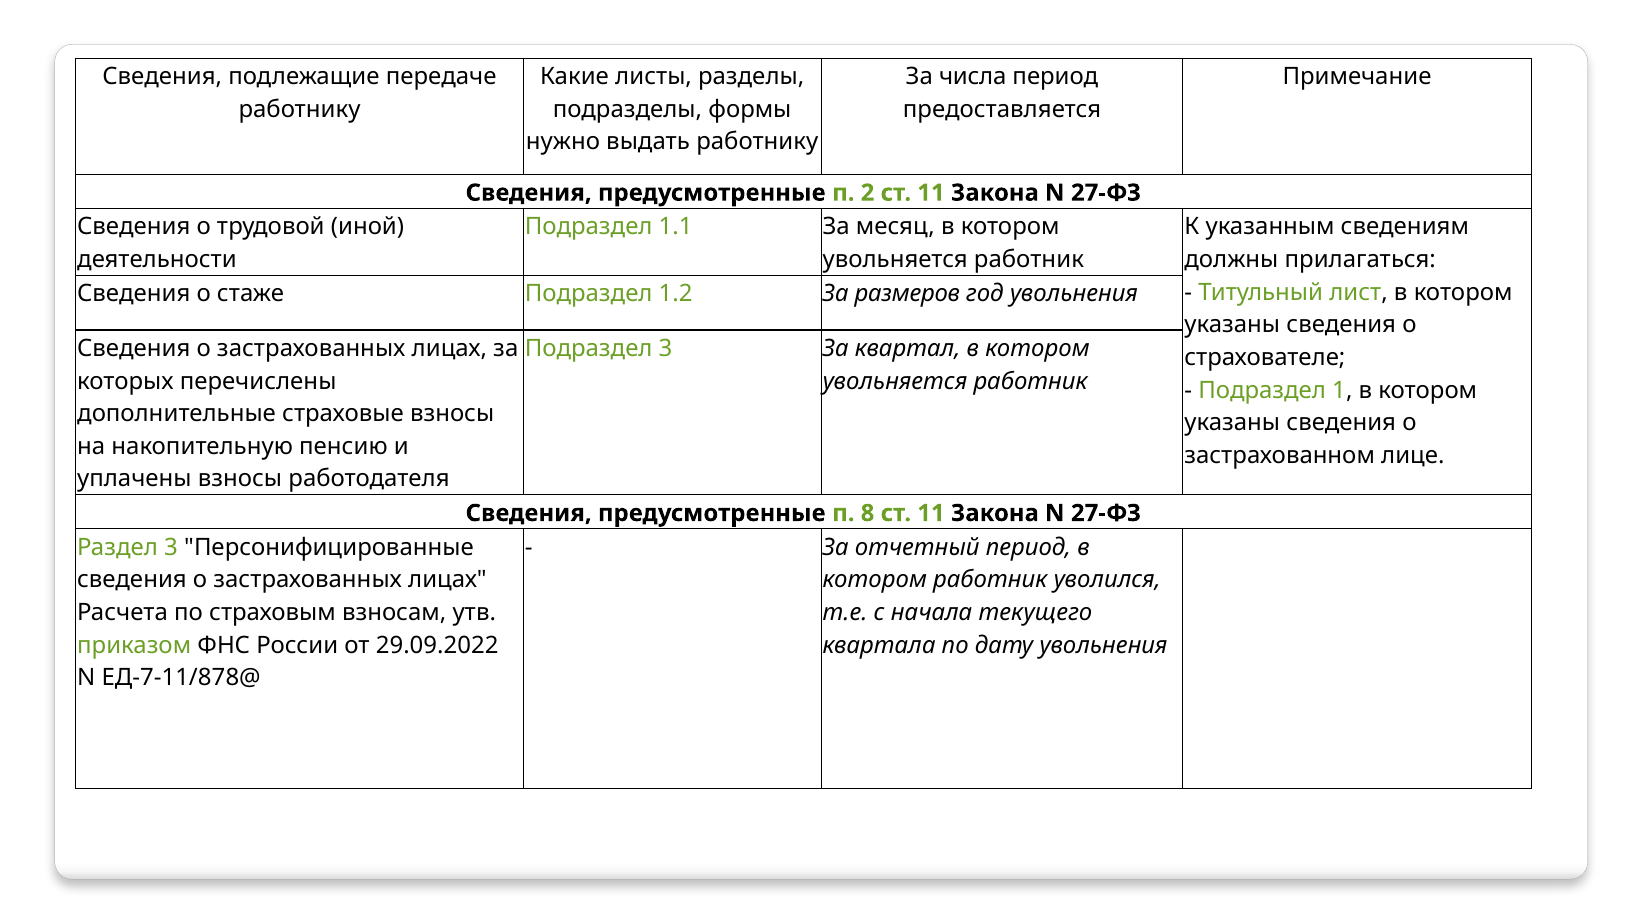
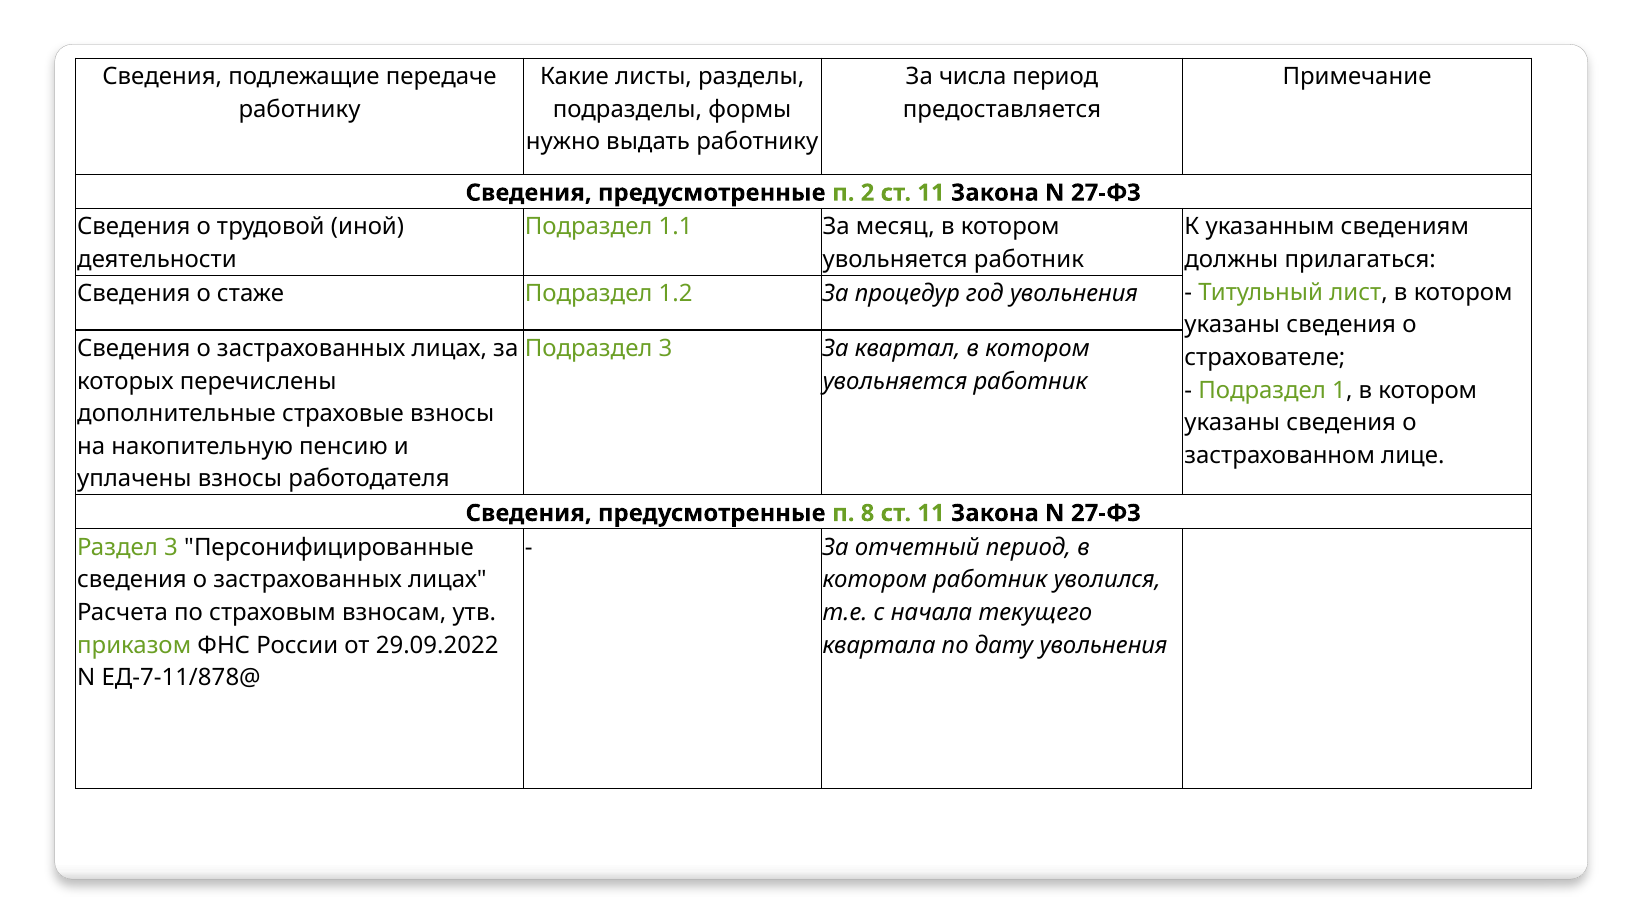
размеров: размеров -> процедур (907, 294)
